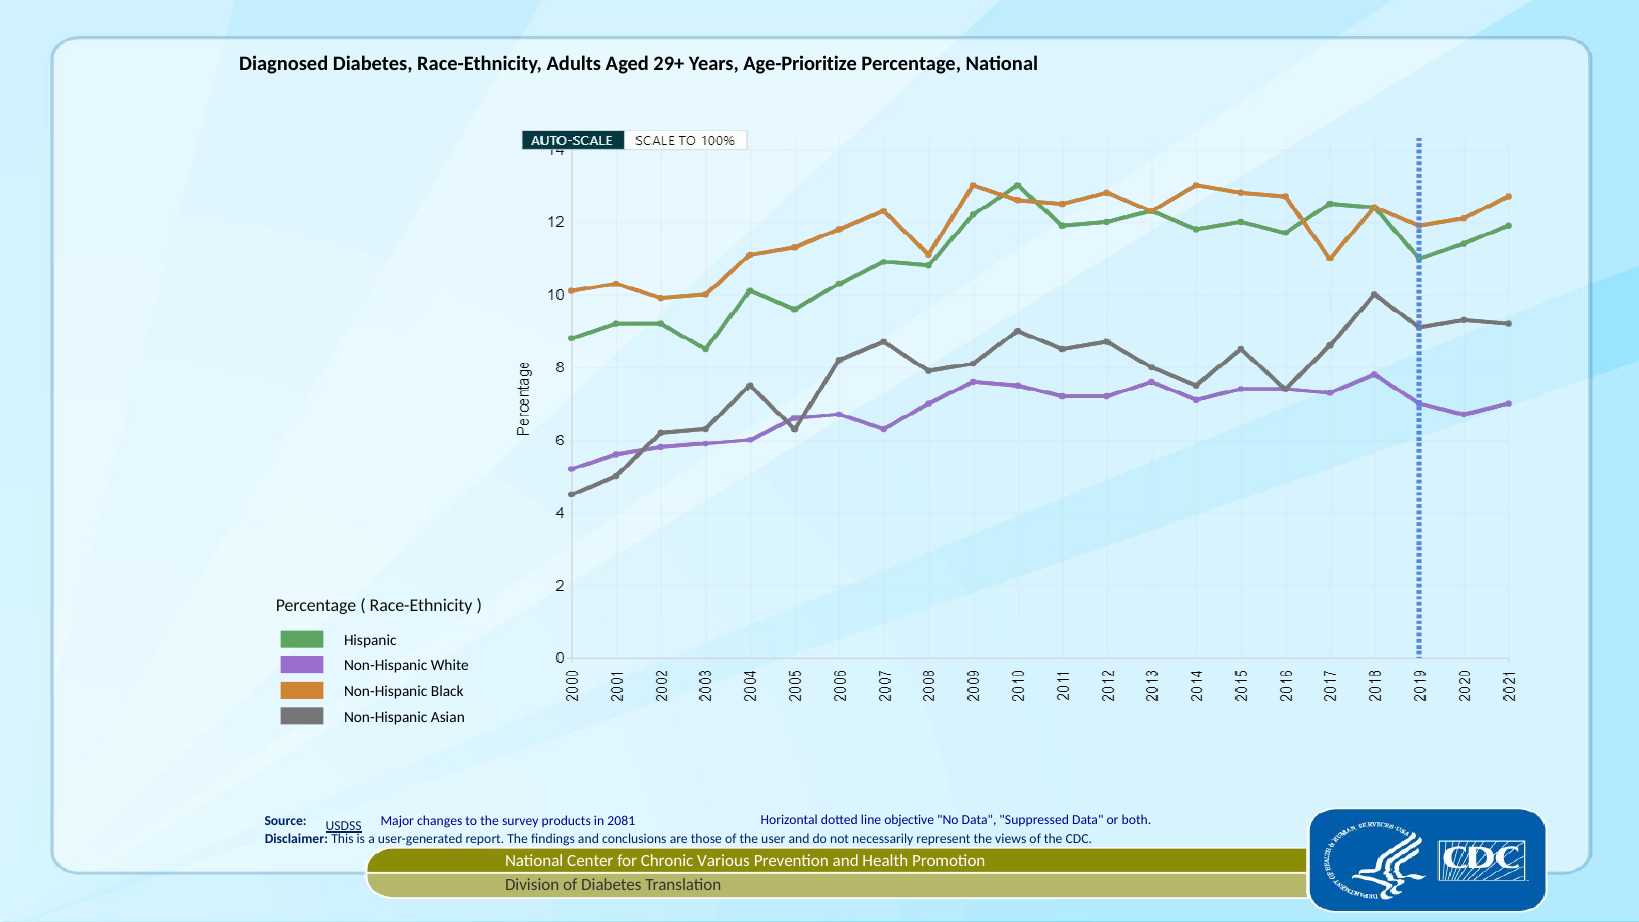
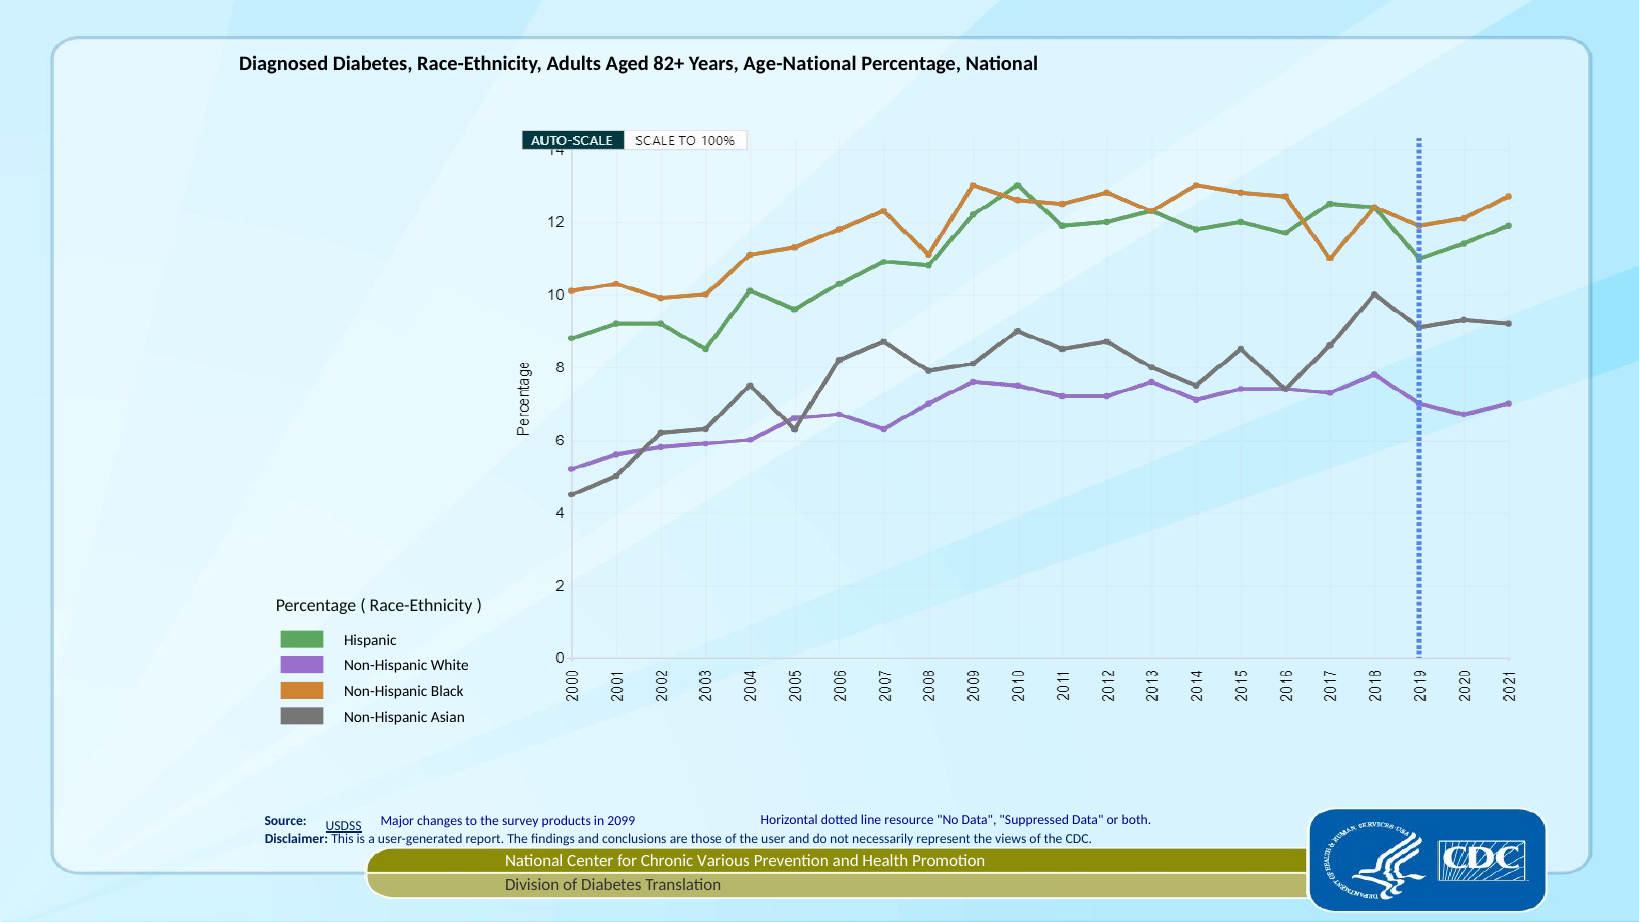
29+: 29+ -> 82+ (669, 64)
Age-Prioritize: Age-Prioritize -> Age-National (800, 64)
objective: objective -> resource (909, 820)
2081: 2081 -> 2099 (621, 820)
